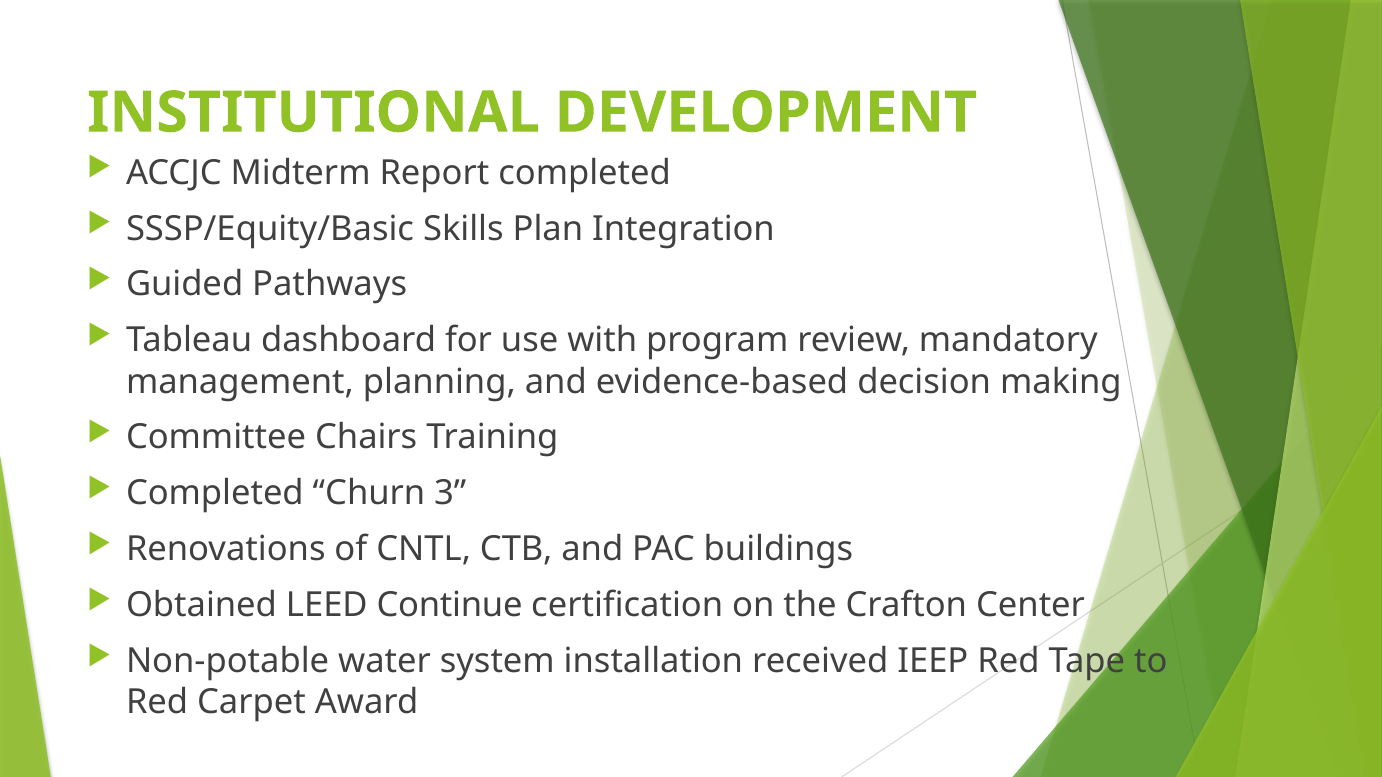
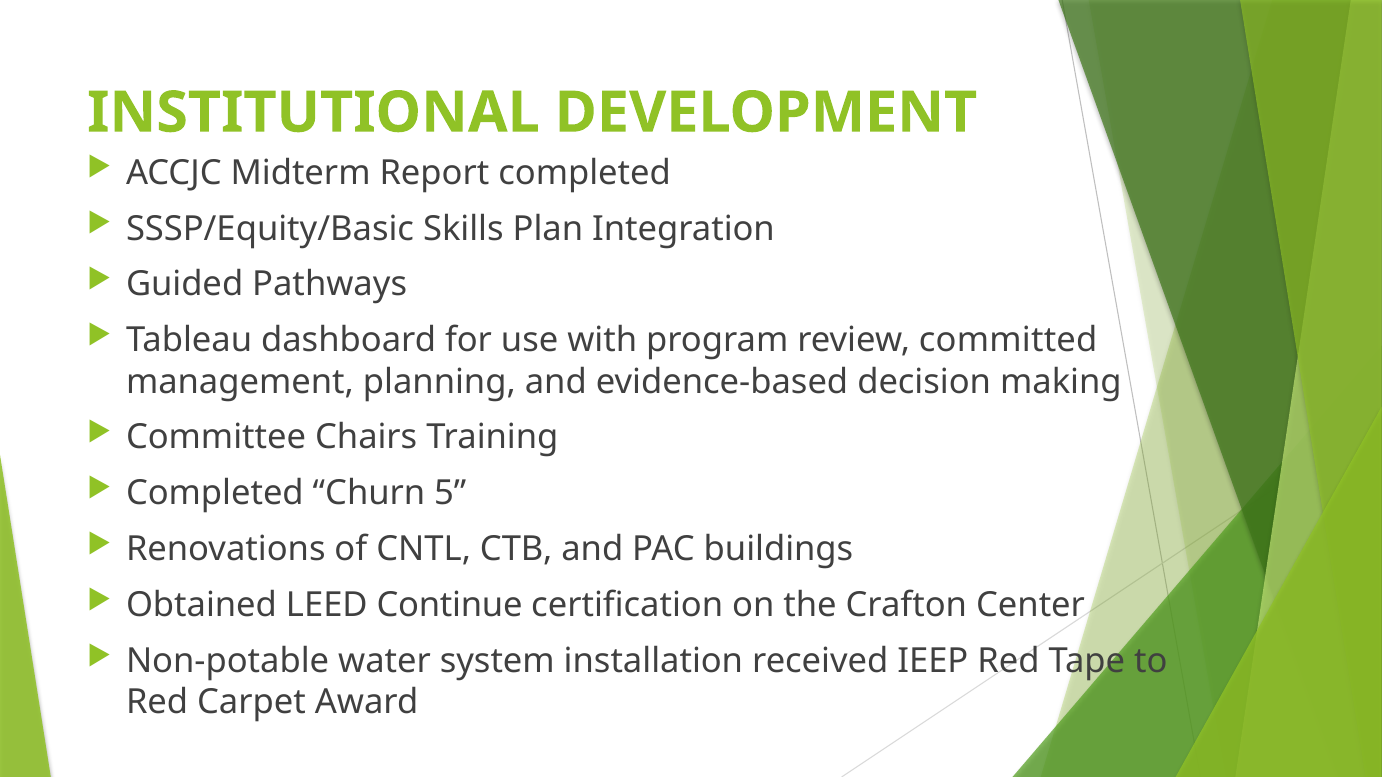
mandatory: mandatory -> committed (1008, 340)
3: 3 -> 5 (450, 494)
